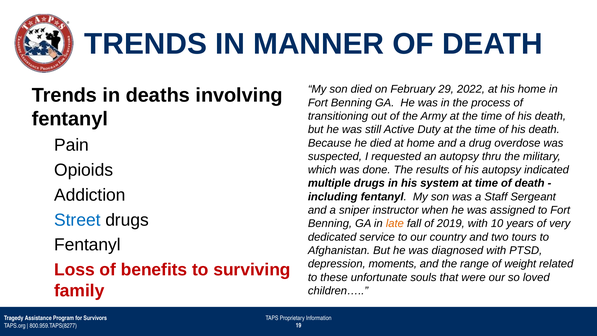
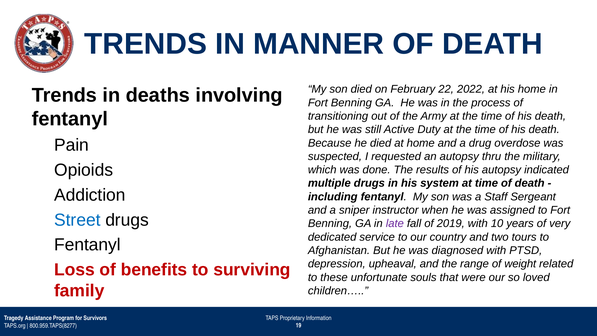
29: 29 -> 22 (446, 89)
late colour: orange -> purple (395, 223)
moments: moments -> upheaval (393, 264)
